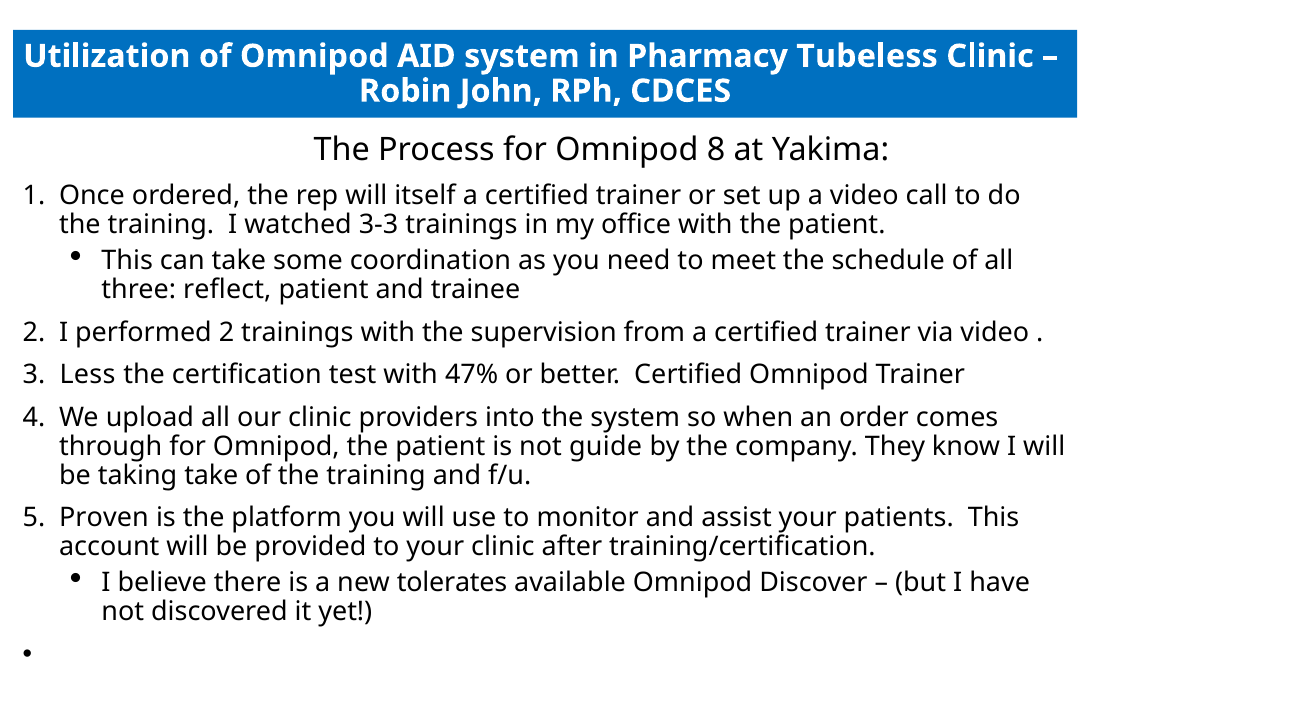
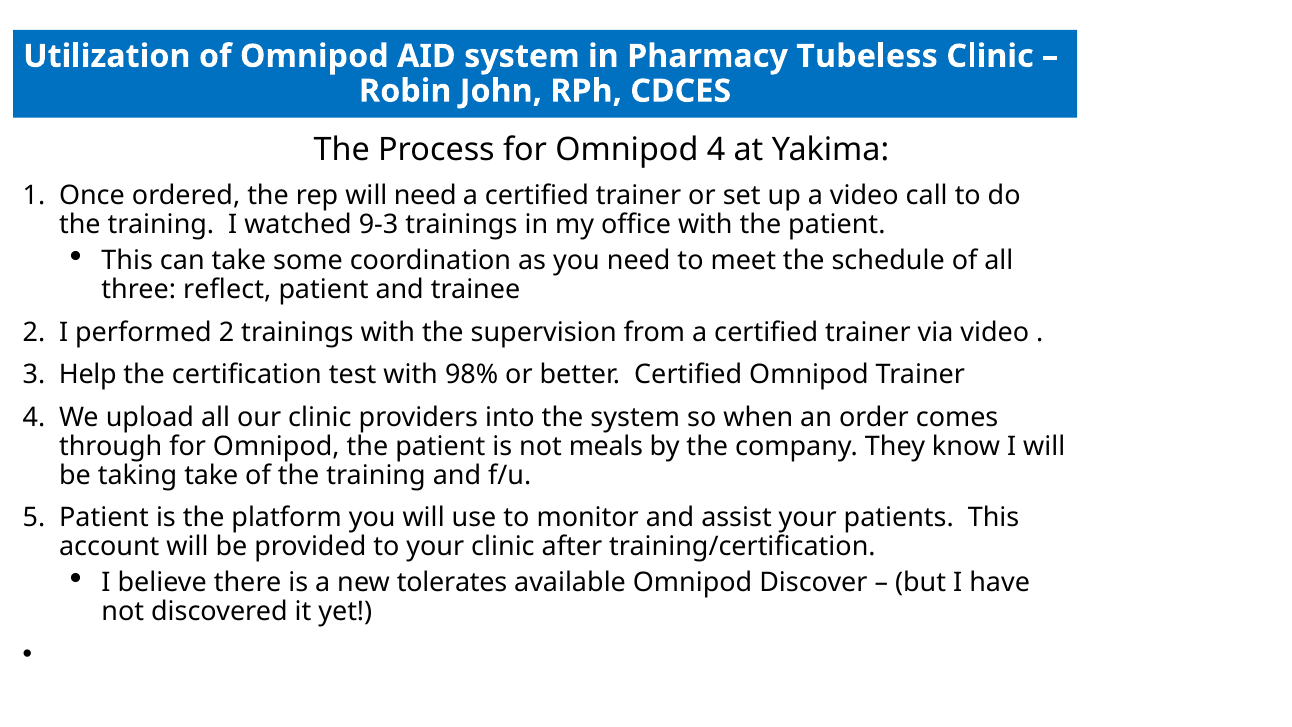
Omnipod 8: 8 -> 4 (716, 150)
will itself: itself -> need (425, 196)
3-3: 3-3 -> 9-3 (379, 225)
Less: Less -> Help (88, 375)
47%: 47% -> 98% (472, 375)
guide: guide -> meals (606, 446)
5 Proven: Proven -> Patient (104, 518)
